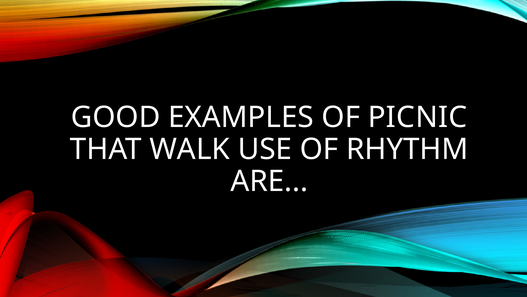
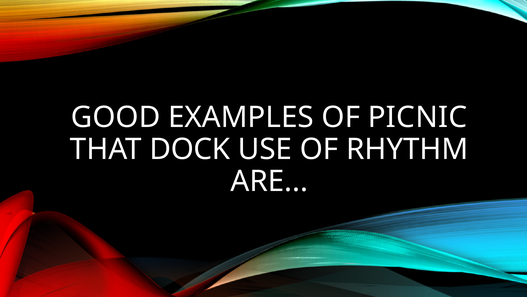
WALK: WALK -> DOCK (190, 149)
